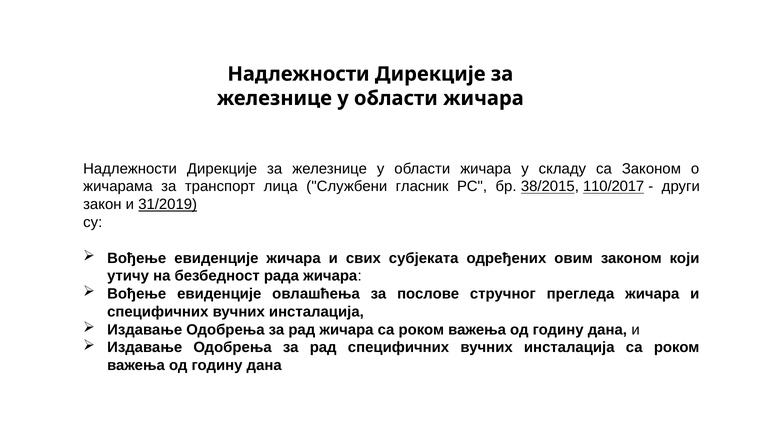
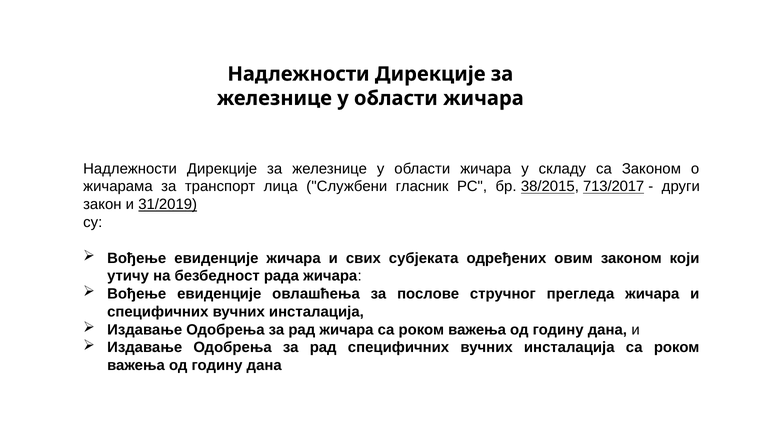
110/2017: 110/2017 -> 713/2017 (614, 187)
